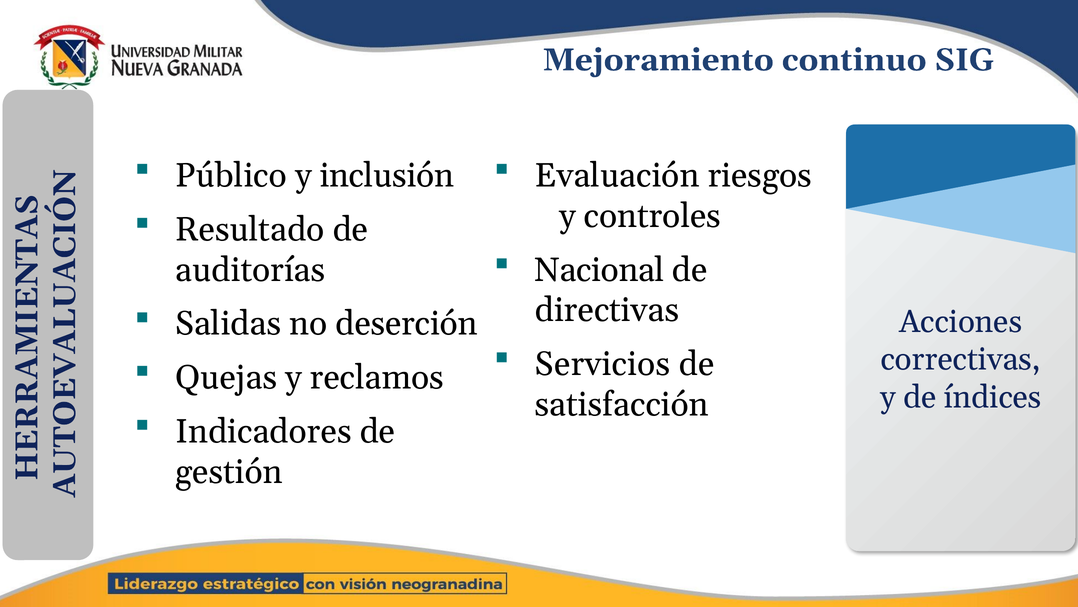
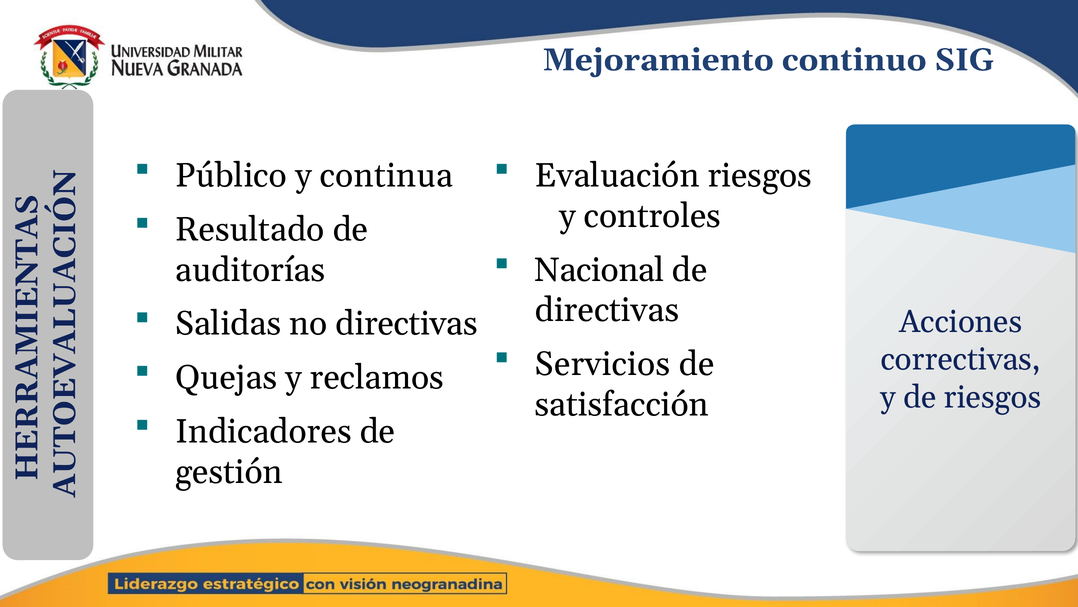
inclusión: inclusión -> continua (387, 175)
no deserción: deserción -> directivas (407, 323)
de índices: índices -> riesgos (993, 397)
